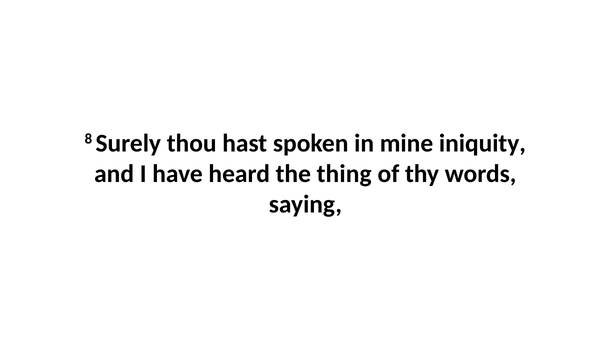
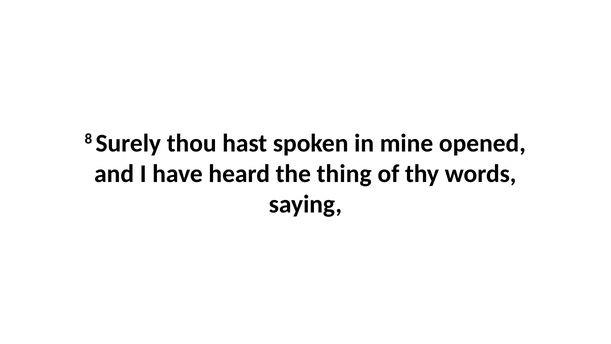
iniquity: iniquity -> opened (482, 143)
